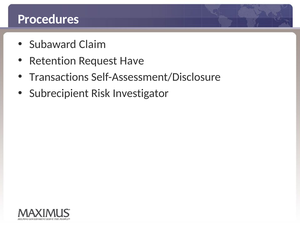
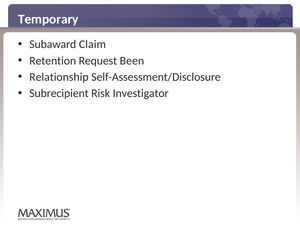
Procedures: Procedures -> Temporary (48, 19)
Have: Have -> Been (132, 61)
Transactions: Transactions -> Relationship (59, 77)
